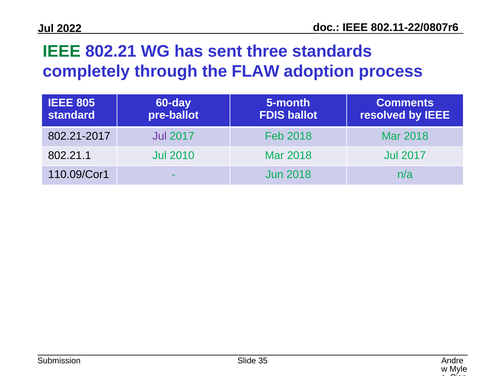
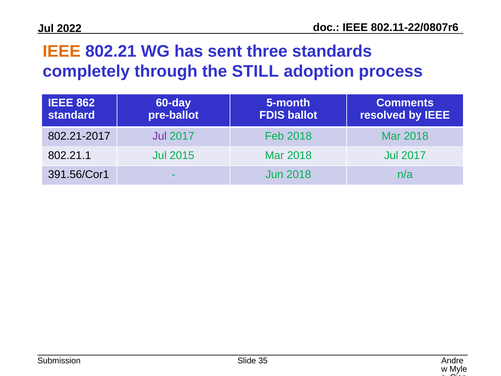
IEEE colour: green -> orange (62, 51)
FLAW: FLAW -> STILL (255, 71)
805: 805 -> 862 (86, 103)
2010: 2010 -> 2015 (182, 155)
110.09/Cor1: 110.09/Cor1 -> 391.56/Cor1 (79, 174)
